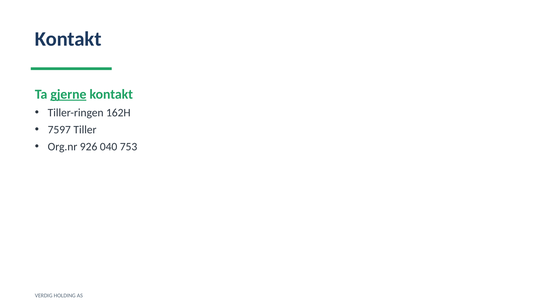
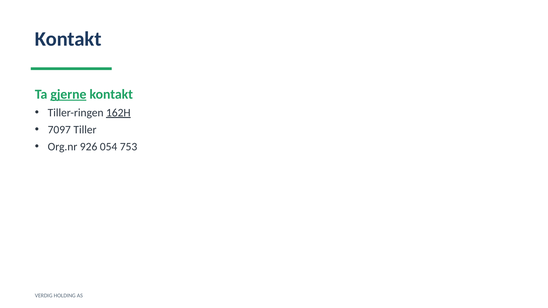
162H underline: none -> present (118, 113)
7597: 7597 -> 7097 (59, 130)
040: 040 -> 054 (109, 147)
